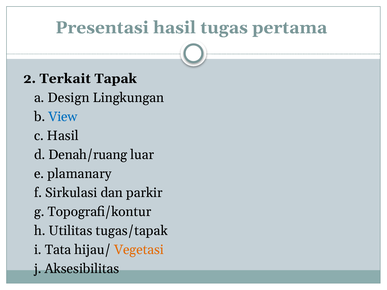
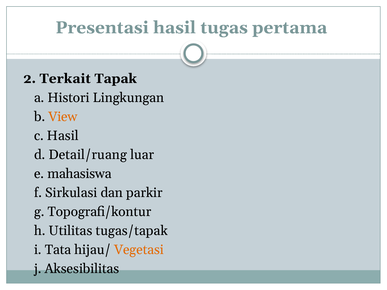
Design: Design -> Histori (69, 98)
View colour: blue -> orange (63, 117)
Denah/ruang: Denah/ruang -> Detail/ruang (88, 155)
plamanary: plamanary -> mahasiswa (80, 174)
